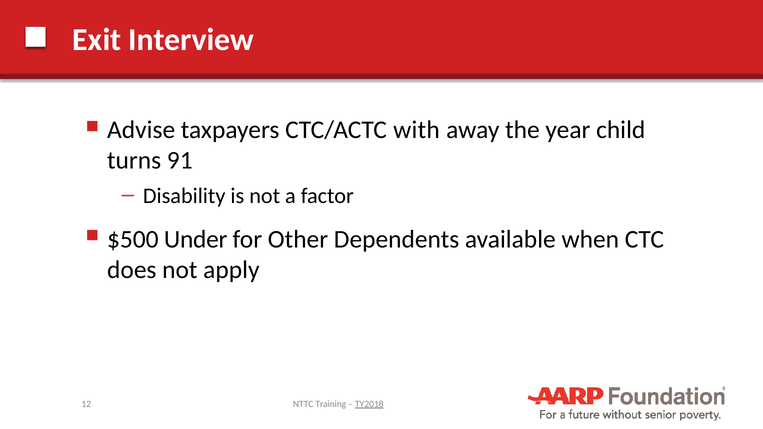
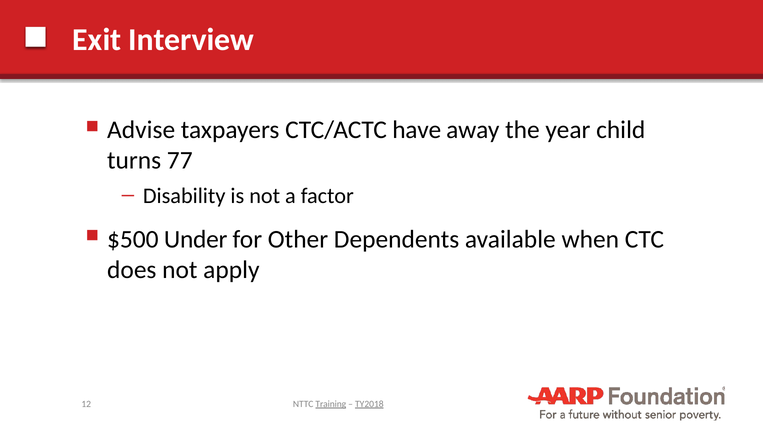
with: with -> have (417, 130)
91: 91 -> 77 (180, 161)
Training underline: none -> present (331, 404)
